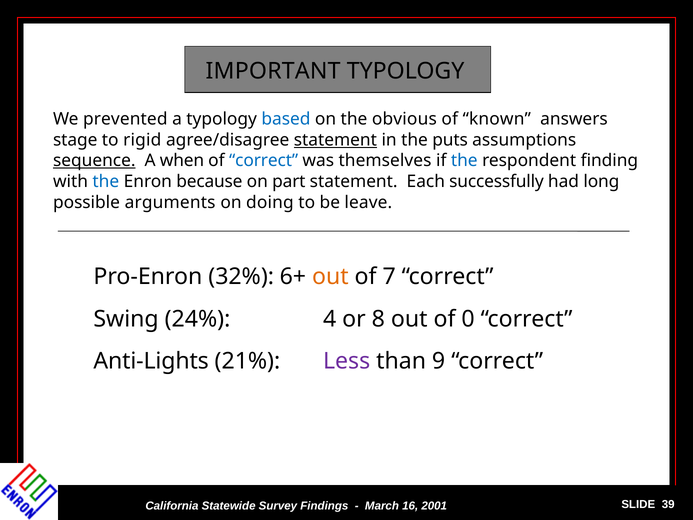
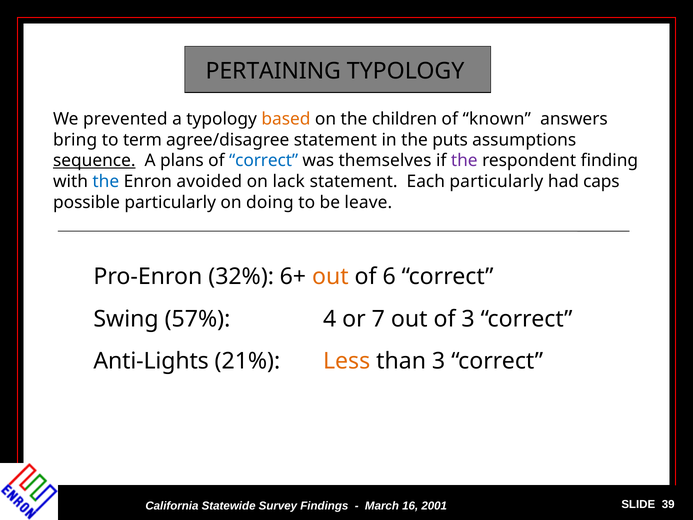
IMPORTANT: IMPORTANT -> PERTAINING (273, 71)
based colour: blue -> orange (286, 119)
obvious: obvious -> children (405, 119)
stage: stage -> bring (75, 140)
rigid: rigid -> term (142, 140)
statement underline: present -> none (335, 140)
when: when -> plans (182, 161)
the colour: blue -> purple (464, 161)
because: because -> avoided (209, 181)
part: part -> lack (289, 181)
Each successfully: successfully -> particularly (496, 181)
long: long -> caps (601, 181)
possible arguments: arguments -> particularly (170, 202)
7: 7 -> 6 (389, 277)
24%: 24% -> 57% (197, 319)
or 8: 8 -> 7 (378, 319)
of 0: 0 -> 3 (468, 319)
Less colour: purple -> orange (347, 361)
than 9: 9 -> 3 (439, 361)
